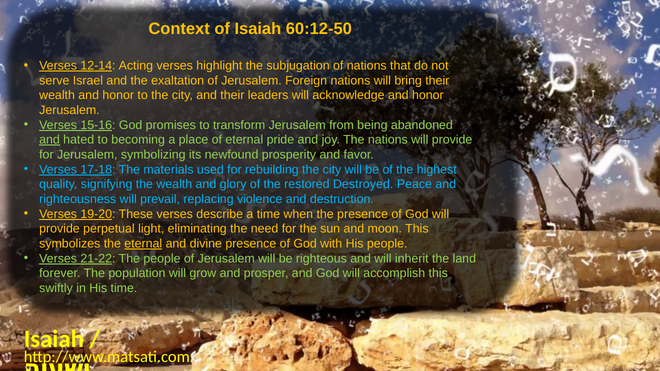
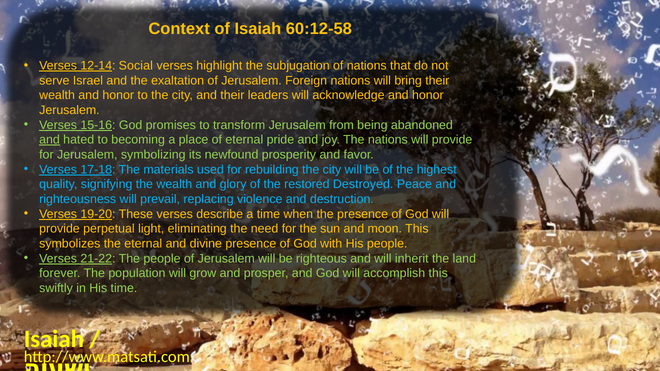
60:12-50: 60:12-50 -> 60:12-58 (319, 29)
Acting: Acting -> Social (136, 66)
eternal underline: present -> none (143, 244)
